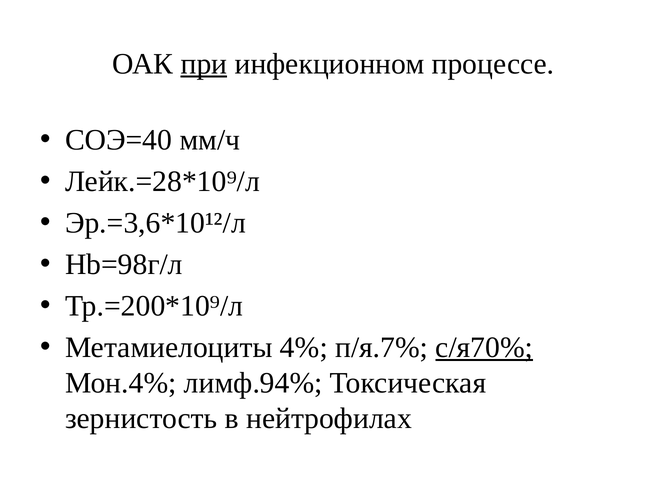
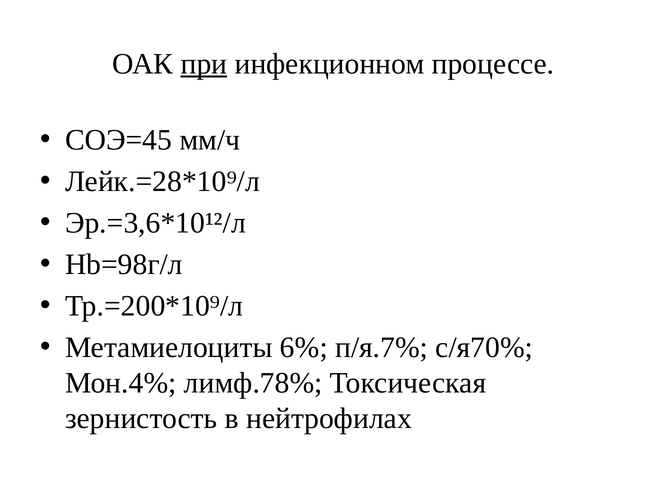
СОЭ=40: СОЭ=40 -> СОЭ=45 (119, 140)
4%: 4% -> 6% (304, 348)
с/я70% underline: present -> none (484, 348)
лимф.94%: лимф.94% -> лимф.78% (253, 383)
